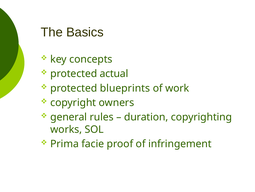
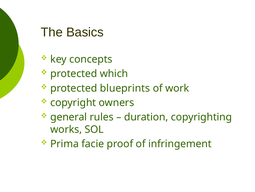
actual: actual -> which (114, 74)
